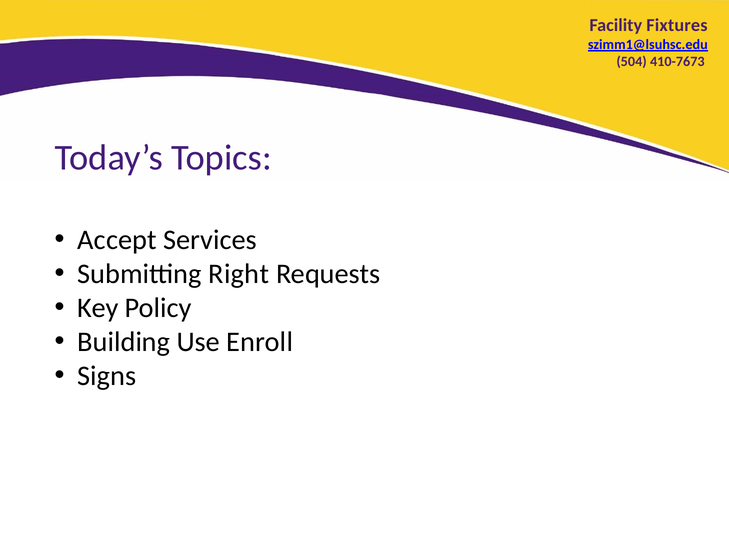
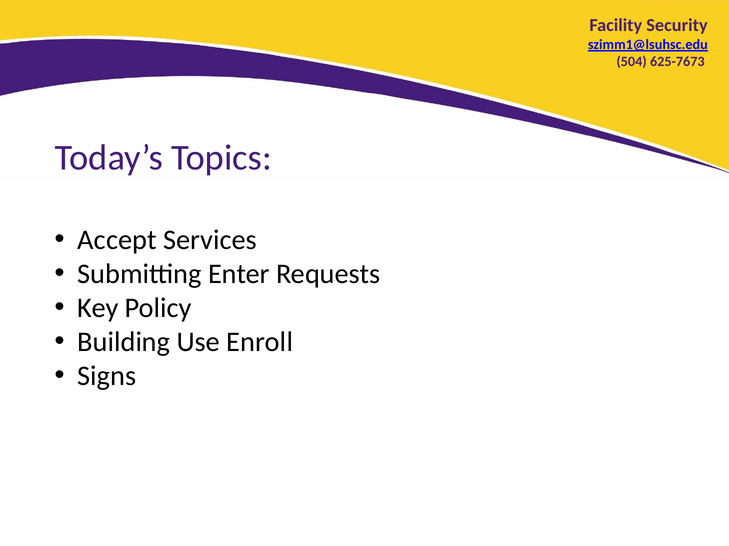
Fixtures: Fixtures -> Security (677, 25)
410-7673: 410-7673 -> 625-7673 (677, 62)
Right: Right -> Enter (239, 274)
